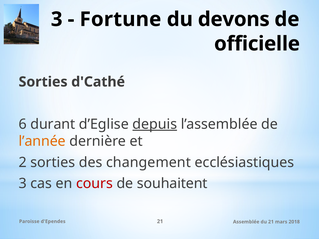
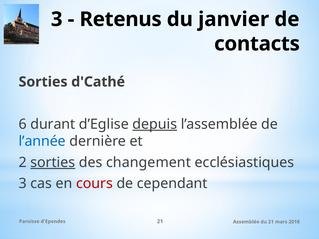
Fortune: Fortune -> Retenus (121, 19)
devons: devons -> janvier (234, 19)
officielle: officielle -> contacts (257, 44)
l’année colour: orange -> blue (42, 141)
sorties underline: none -> present (53, 163)
souhaitent: souhaitent -> cependant (172, 184)
